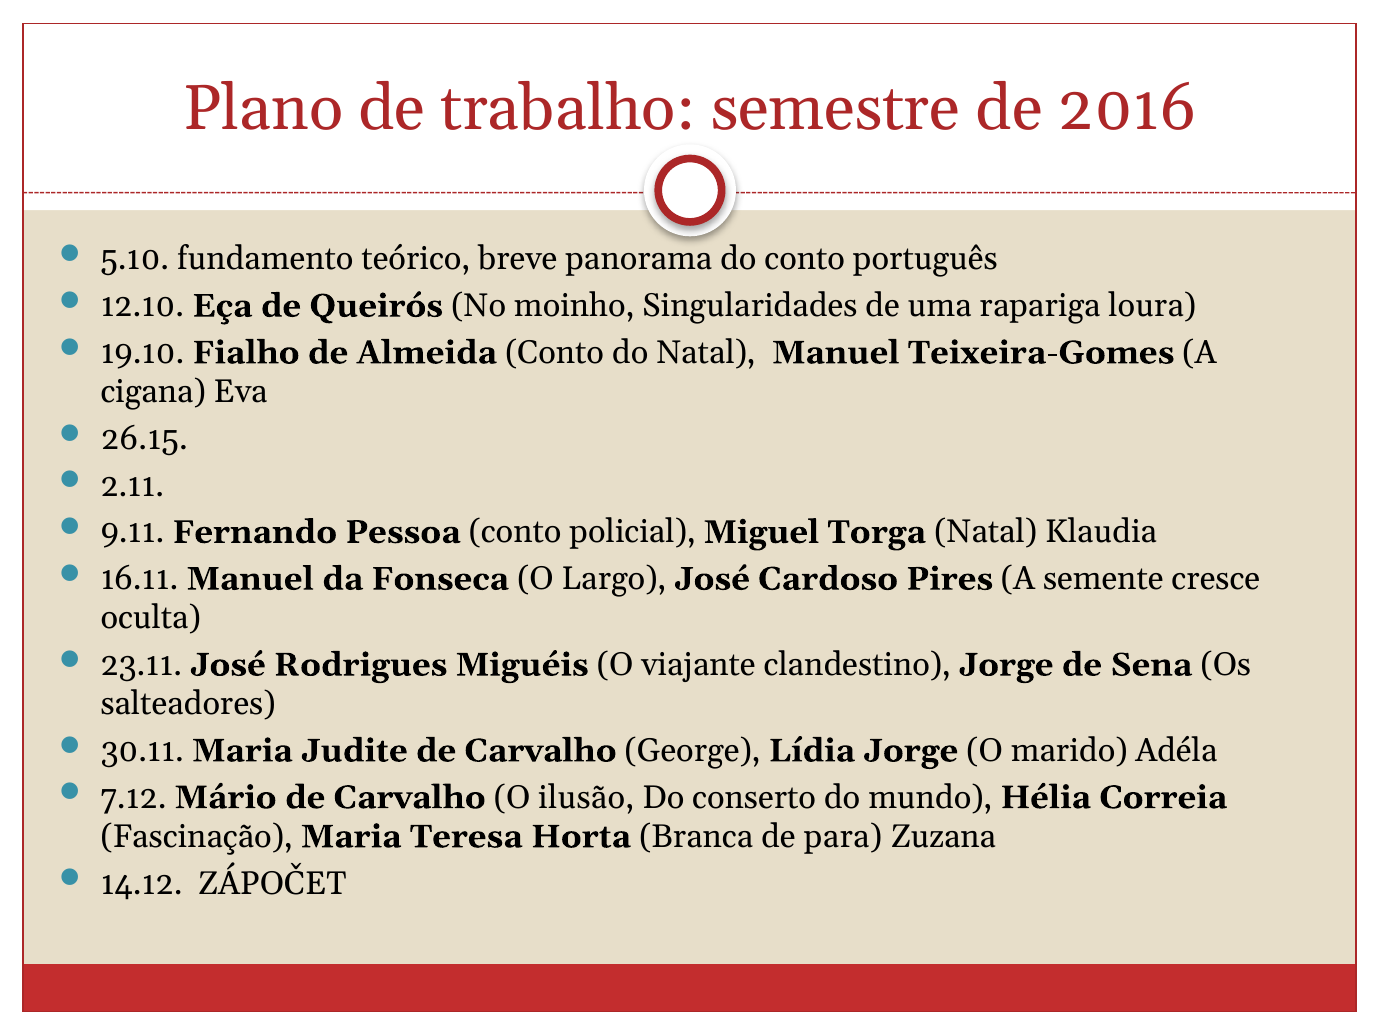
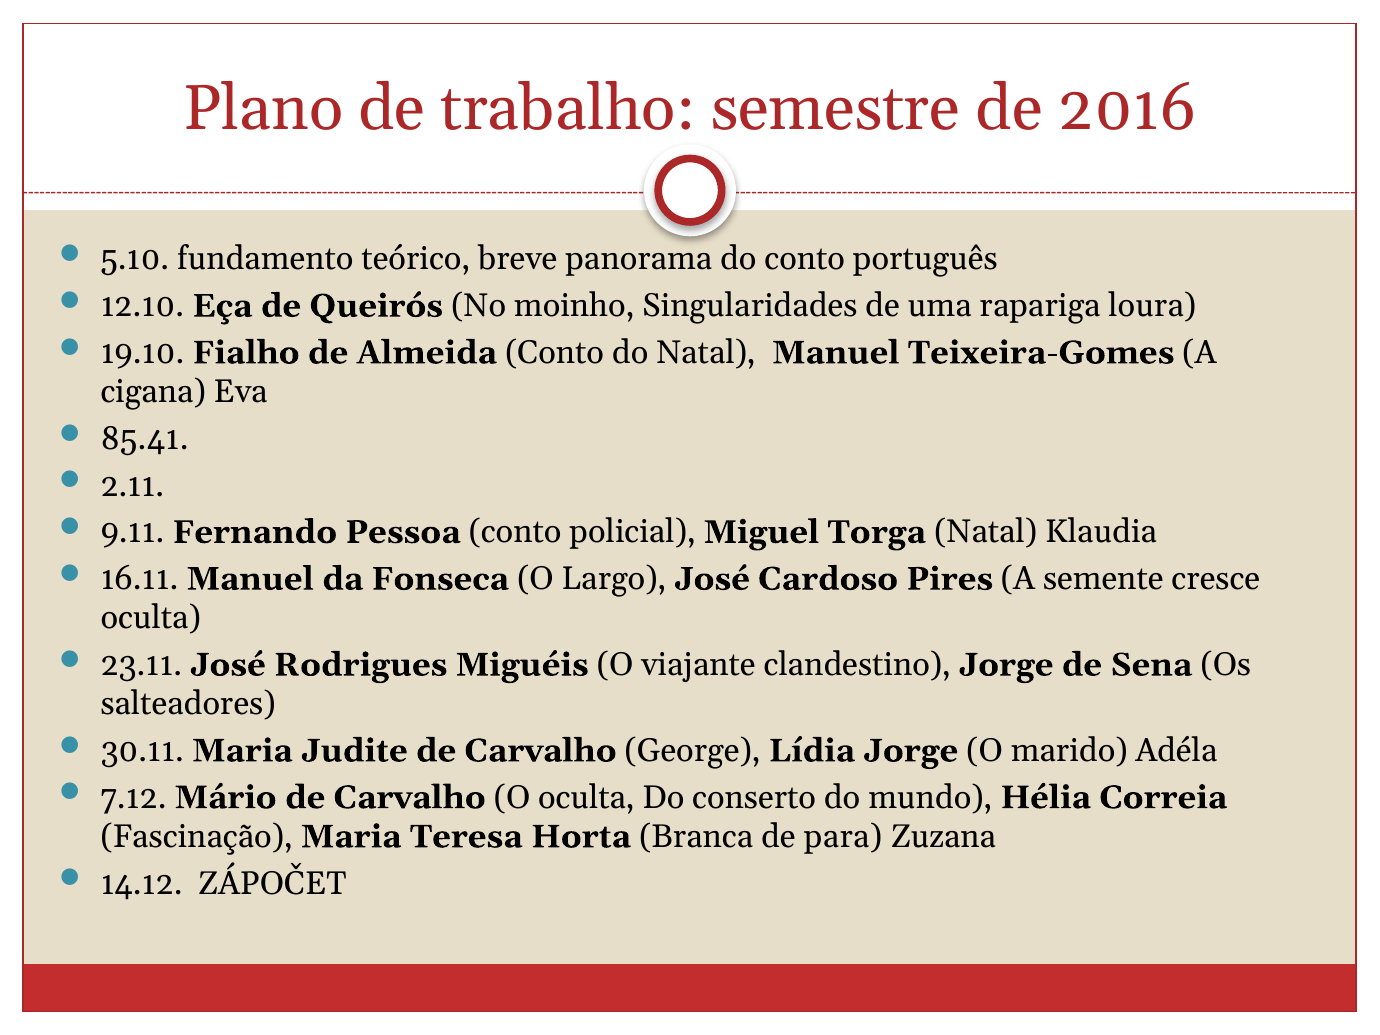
26.15: 26.15 -> 85.41 (145, 439)
O ilusão: ilusão -> oculta (586, 797)
